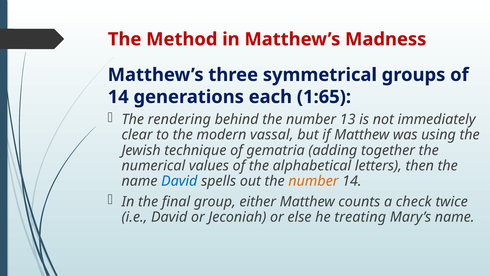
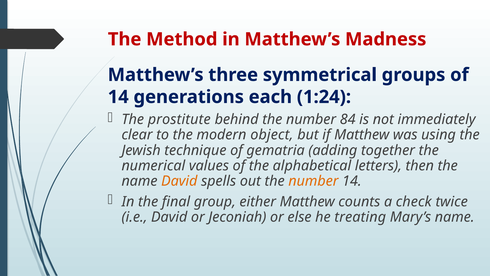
1:65: 1:65 -> 1:24 (324, 97)
rendering: rendering -> prostitute (179, 119)
13: 13 -> 84 (348, 119)
vassal: vassal -> object (272, 135)
David colour: blue -> orange (179, 181)
